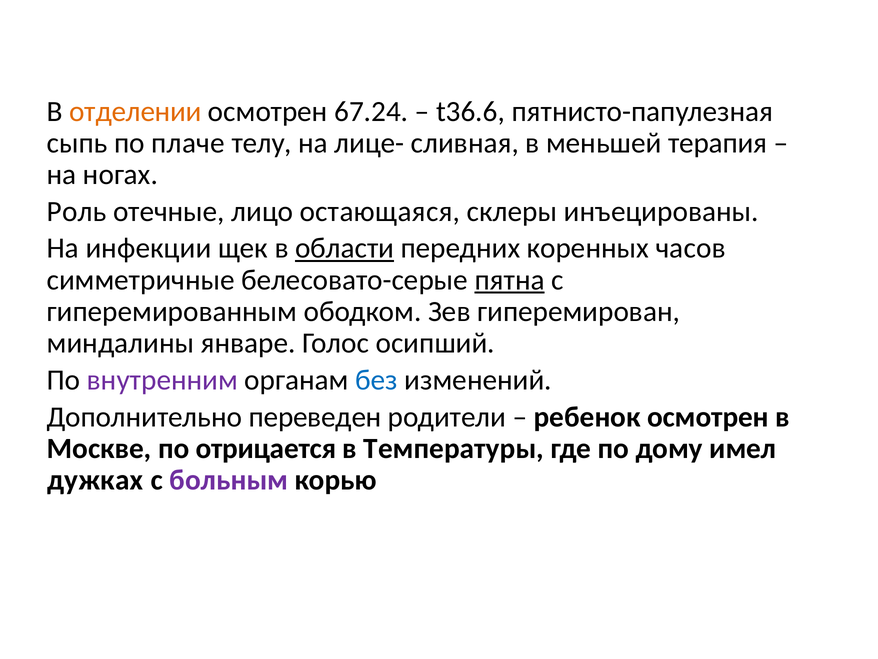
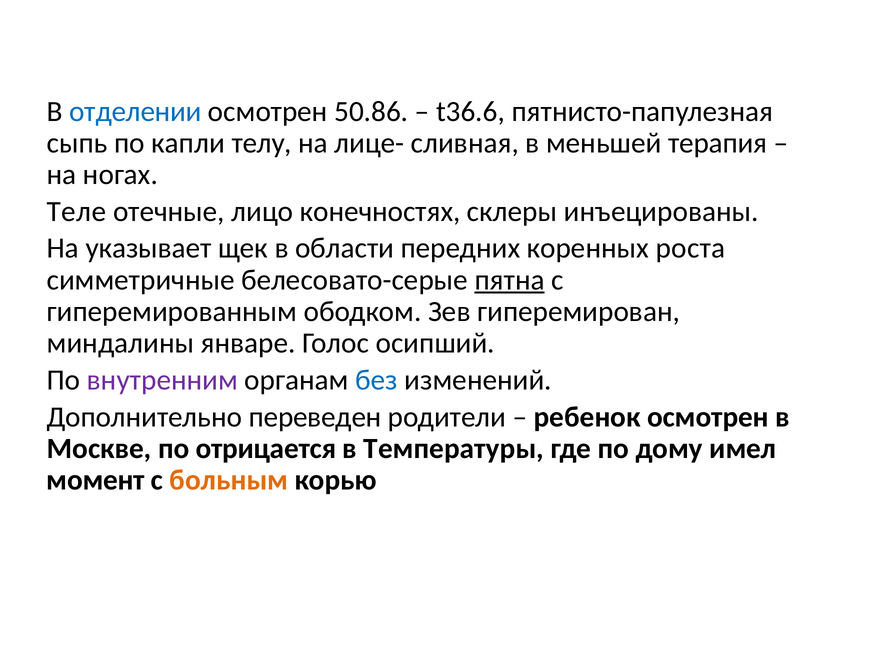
отделении colour: orange -> blue (135, 111)
67.24: 67.24 -> 50.86 (371, 111)
плаче: плаче -> капли (188, 143)
Роль: Роль -> Теле (77, 211)
остающаяся: остающаяся -> конечностях (380, 211)
инфекции: инфекции -> указывает (149, 248)
области underline: present -> none (345, 248)
часов: часов -> роста (691, 248)
дужках: дужках -> момент (96, 480)
больным colour: purple -> orange (229, 480)
